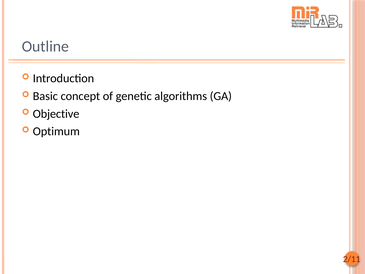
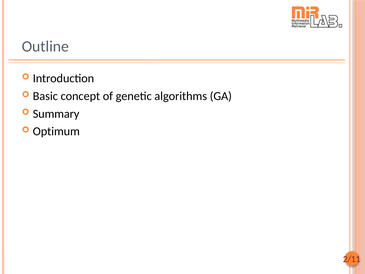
Objective: Objective -> Summary (56, 114)
